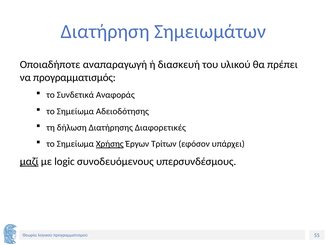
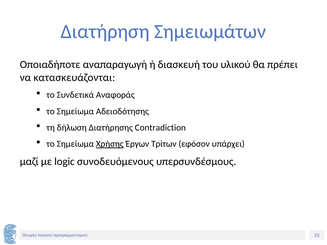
προγραμματισμός: προγραμματισμός -> κατασκευάζονται (74, 78)
Διαφορετικές: Διαφορετικές -> Contradiction (160, 128)
μαζί underline: present -> none (29, 162)
